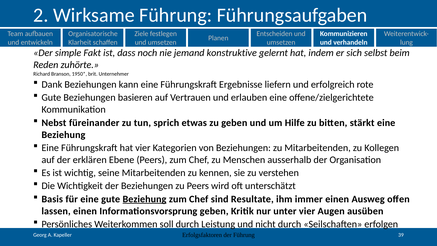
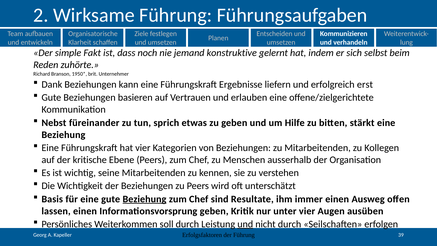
rote: rote -> erst (365, 84)
erklären: erklären -> kritische (90, 160)
und underline: none -> present (245, 224)
